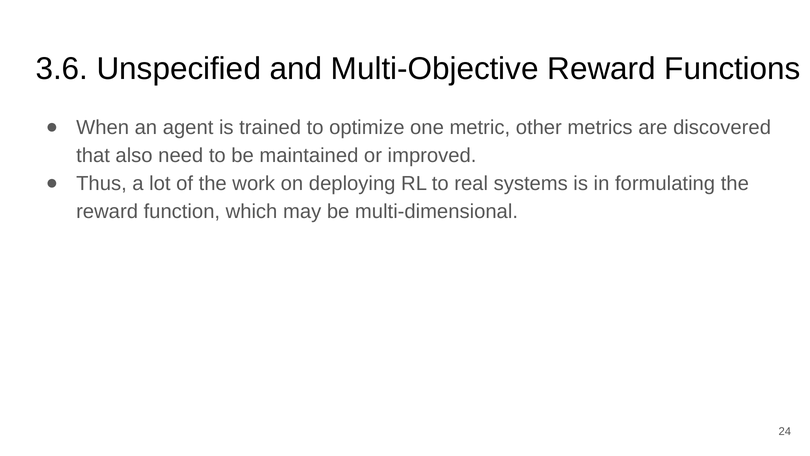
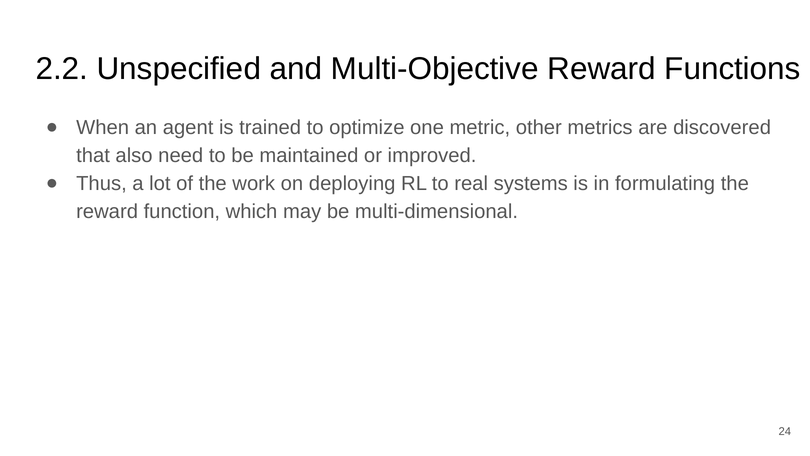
3.6: 3.6 -> 2.2 (62, 69)
